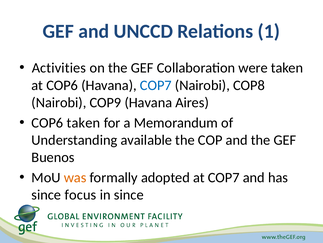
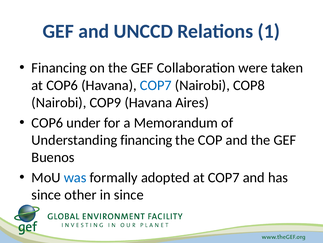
Activities: Activities -> Financing (59, 68)
COP6 taken: taken -> under (84, 122)
Understanding available: available -> financing (146, 140)
was colour: orange -> blue (75, 177)
focus: focus -> other (81, 194)
